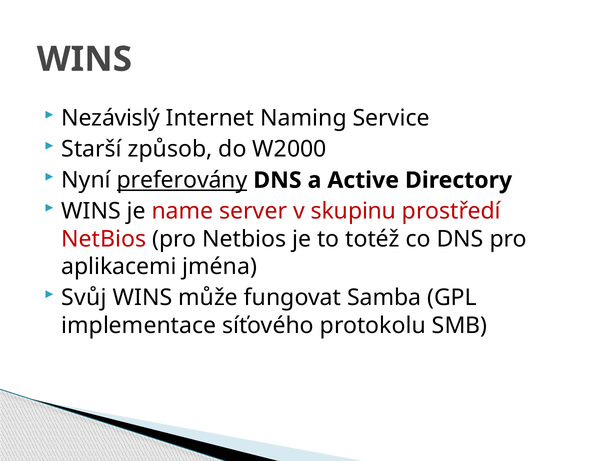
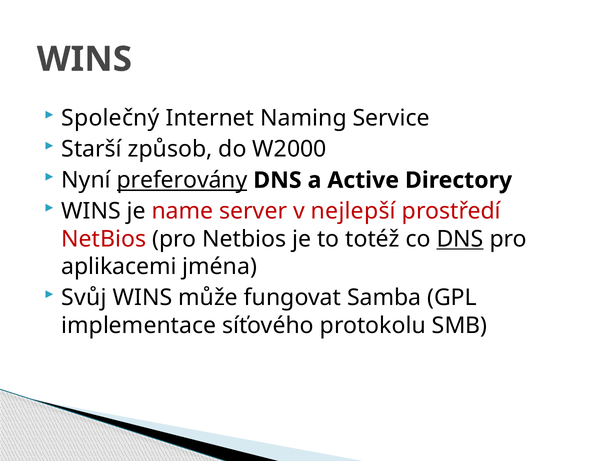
Nezávislý: Nezávislý -> Společný (111, 118)
skupinu: skupinu -> nejlepší (353, 211)
DNS underline: none -> present (460, 239)
